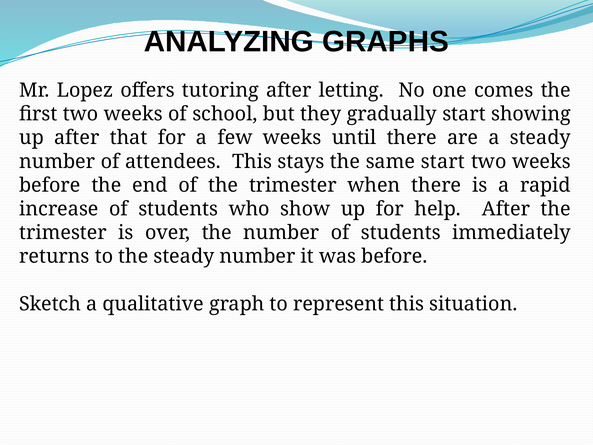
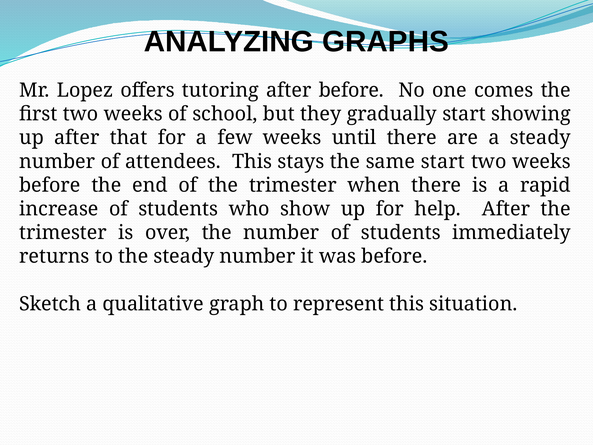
after letting: letting -> before (351, 90)
